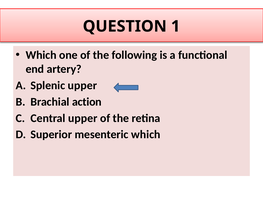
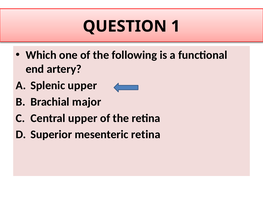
action: action -> major (87, 102)
mesenteric which: which -> retina (146, 135)
